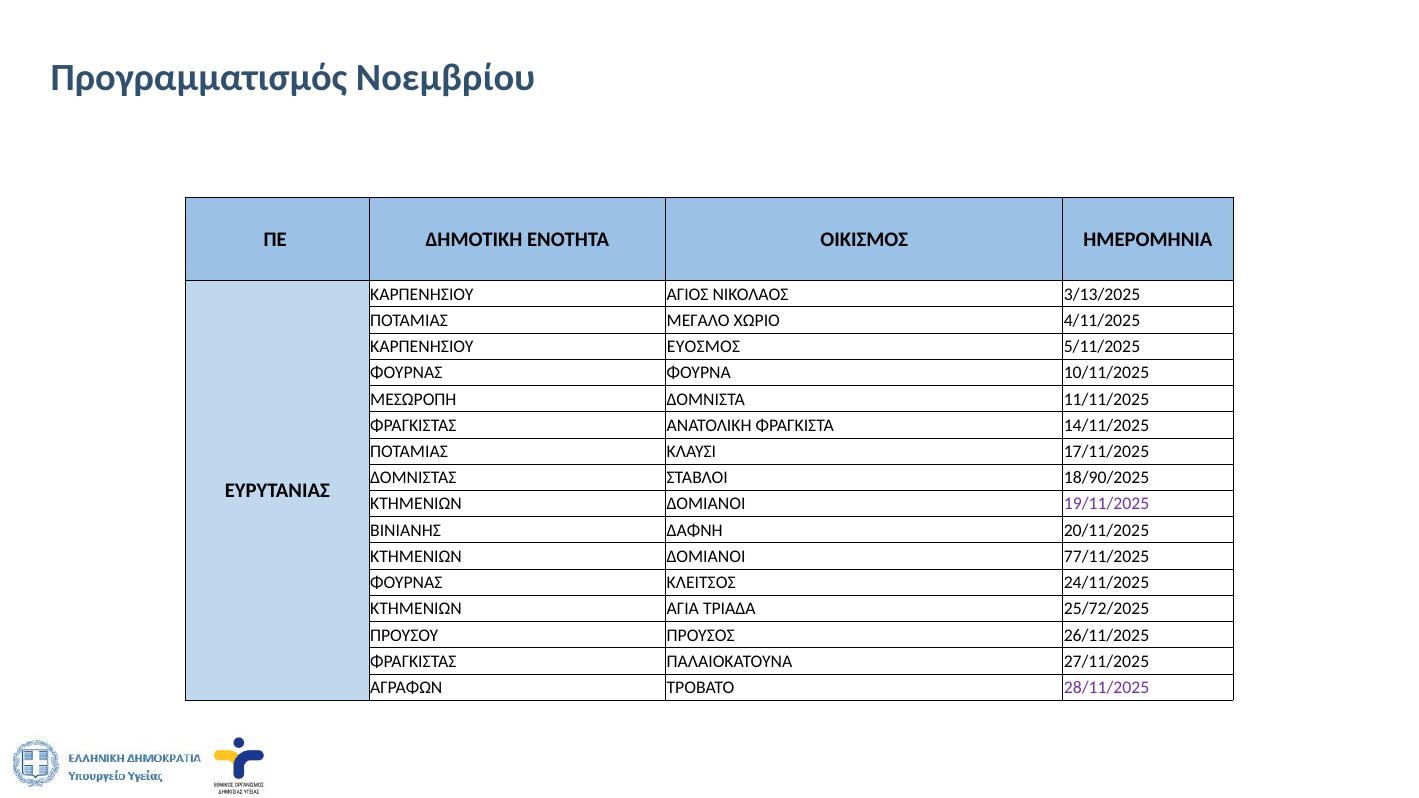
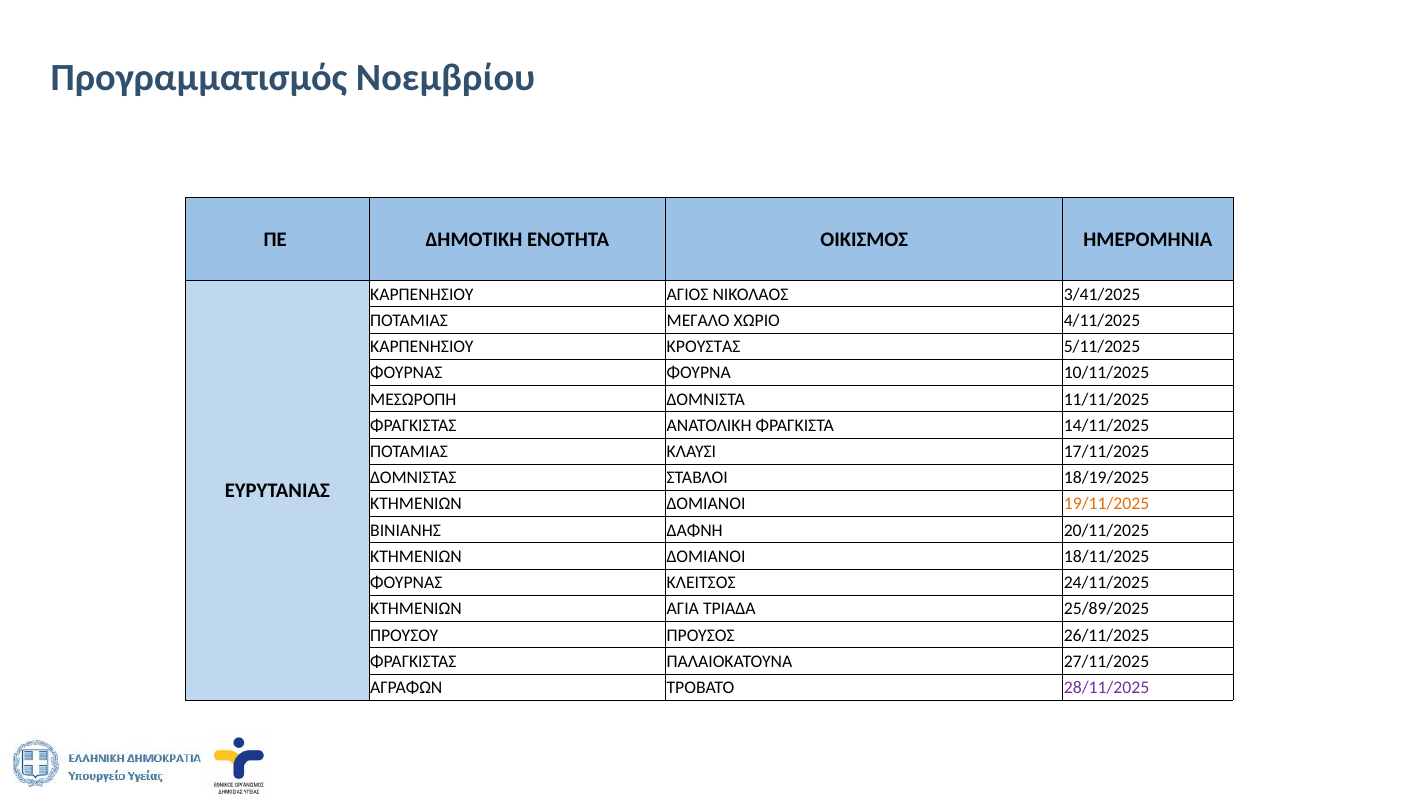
3/13/2025: 3/13/2025 -> 3/41/2025 (1102, 294)
ΕΥΟΣΜΟΣ: ΕΥΟΣΜΟΣ -> ΚΡΟΥΣΤΑΣ (704, 347)
18/90/2025: 18/90/2025 -> 18/19/2025 (1107, 478)
19/11/2025 colour: purple -> orange (1107, 504)
77/11/2025: 77/11/2025 -> 18/11/2025 (1107, 557)
25/72/2025: 25/72/2025 -> 25/89/2025 (1107, 609)
